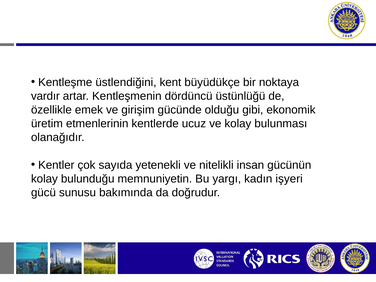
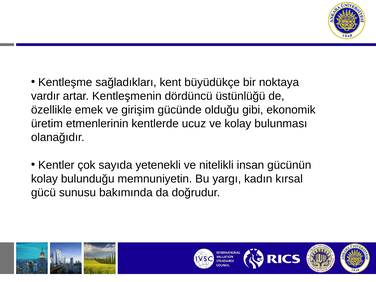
üstlendiğini: üstlendiğini -> sağladıkları (126, 82)
işyeri: işyeri -> kırsal (289, 179)
